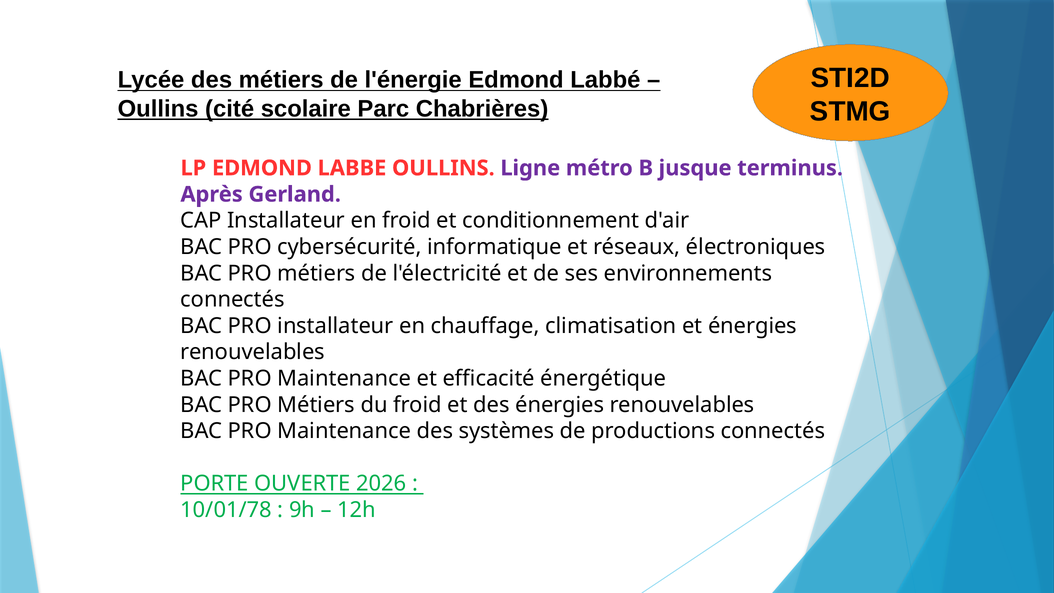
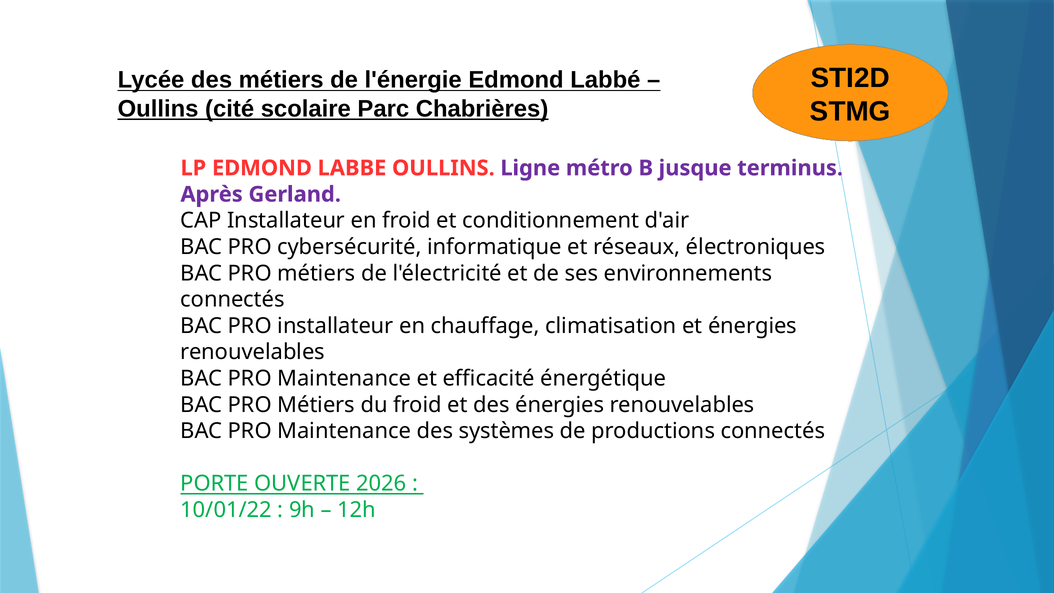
10/01/78: 10/01/78 -> 10/01/22 (226, 510)
